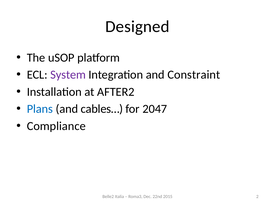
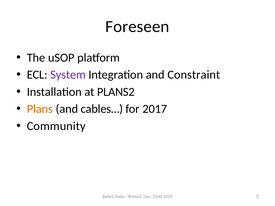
Designed: Designed -> Foreseen (137, 27)
AFTER2: AFTER2 -> PLANS2 (116, 92)
Plans colour: blue -> orange (40, 109)
2047: 2047 -> 2017 (155, 109)
Compliance: Compliance -> Community (56, 126)
